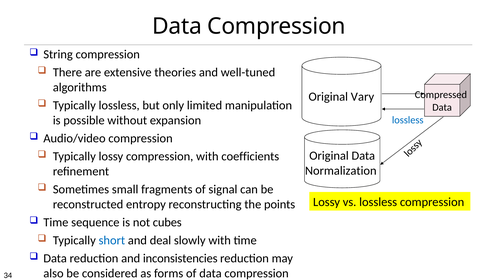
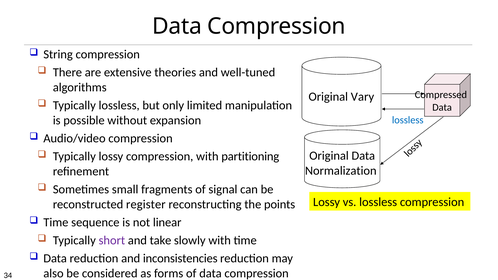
coefficients: coefficients -> partitioning (250, 156)
entropy: entropy -> register (146, 204)
cubes: cubes -> linear (167, 222)
short colour: blue -> purple (112, 240)
deal: deal -> take (161, 240)
